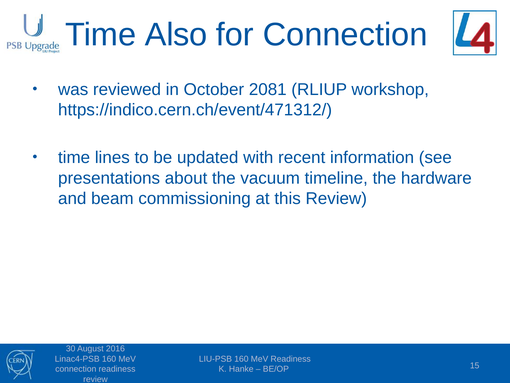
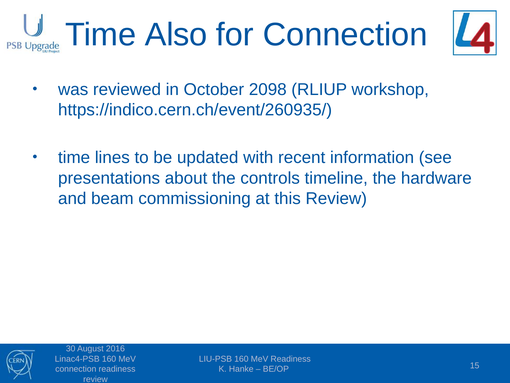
2081: 2081 -> 2098 (268, 90)
https://indico.cern.ch/event/471312/: https://indico.cern.ch/event/471312/ -> https://indico.cern.ch/event/260935/ (195, 110)
vacuum: vacuum -> controls (270, 178)
